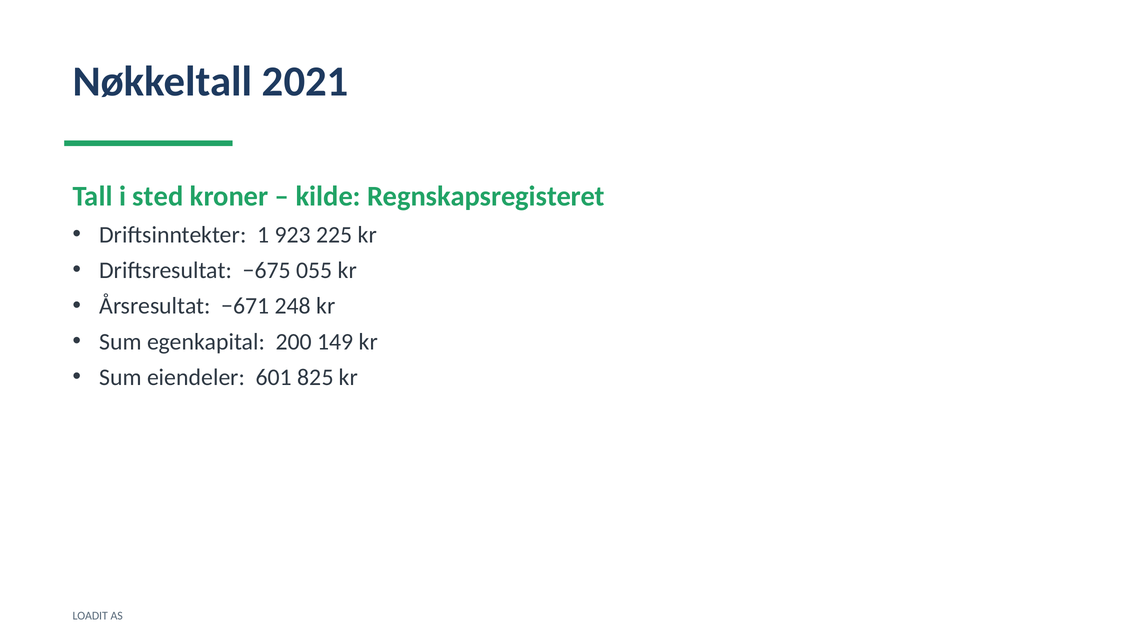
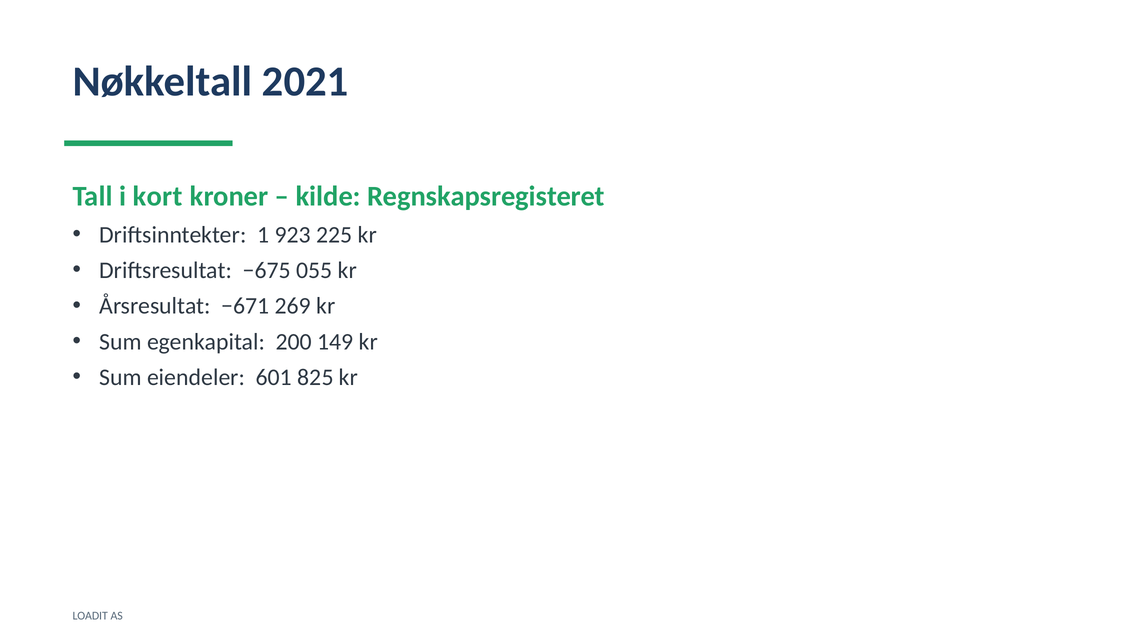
sted: sted -> kort (158, 196)
248: 248 -> 269 (293, 306)
